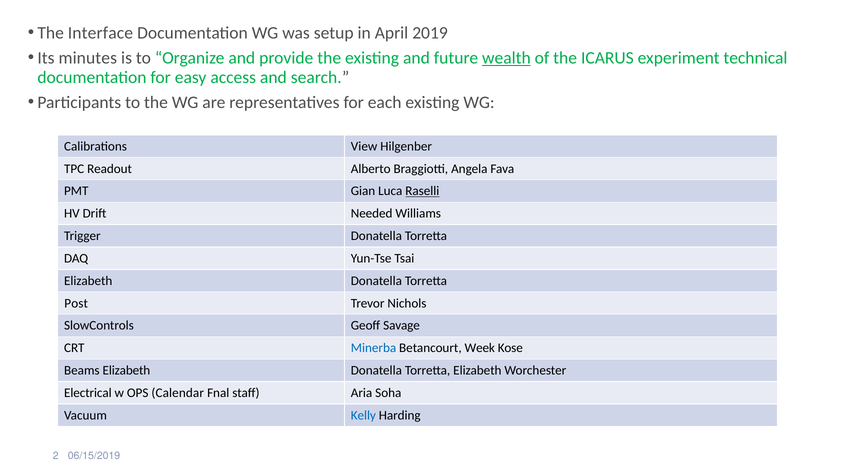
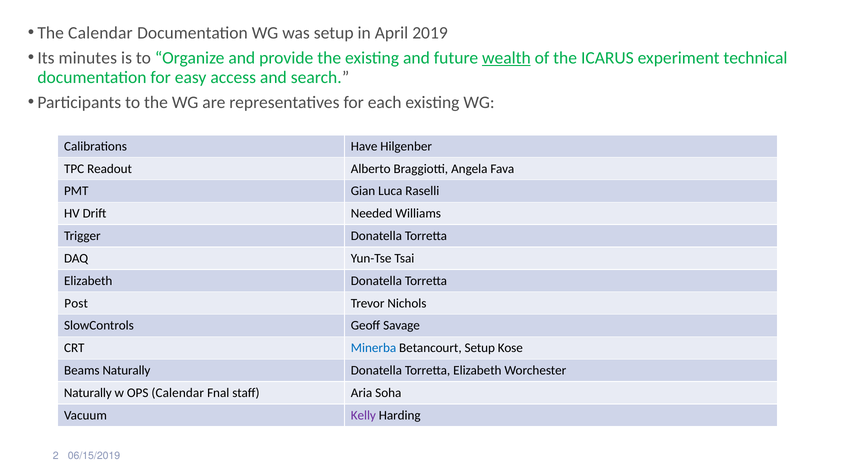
The Interface: Interface -> Calendar (100, 33)
View: View -> Have (364, 146)
Raselli underline: present -> none (422, 191)
Betancourt Week: Week -> Setup (480, 348)
Beams Elizabeth: Elizabeth -> Naturally (126, 371)
Electrical: Electrical -> Naturally (88, 393)
Kelly colour: blue -> purple (363, 415)
